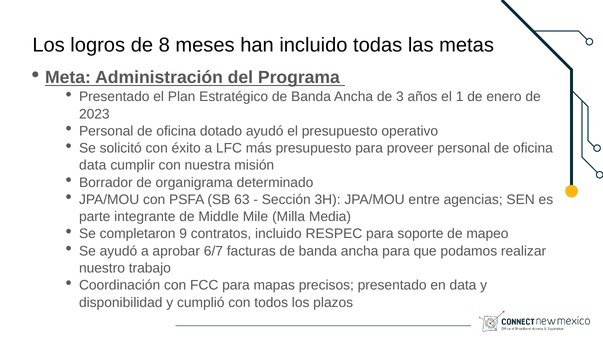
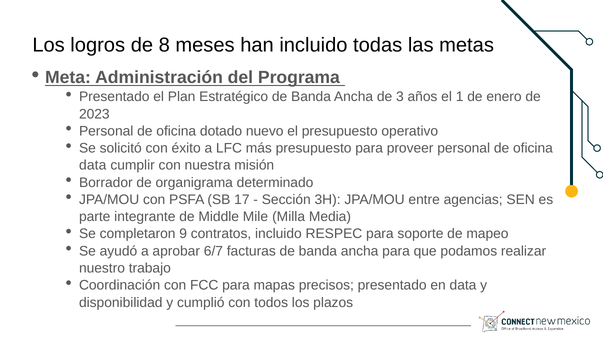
dotado ayudó: ayudó -> nuevo (265, 131)
63: 63 -> 17 (242, 200)
